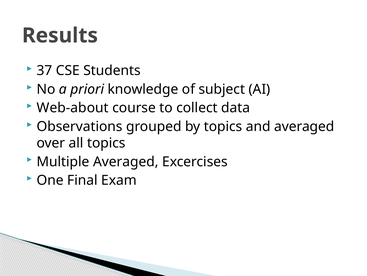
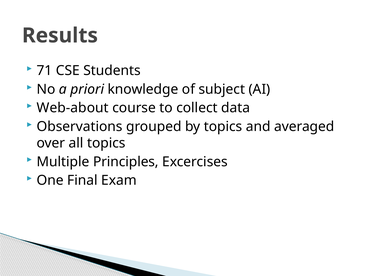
37: 37 -> 71 (45, 70)
Multiple Averaged: Averaged -> Principles (126, 161)
